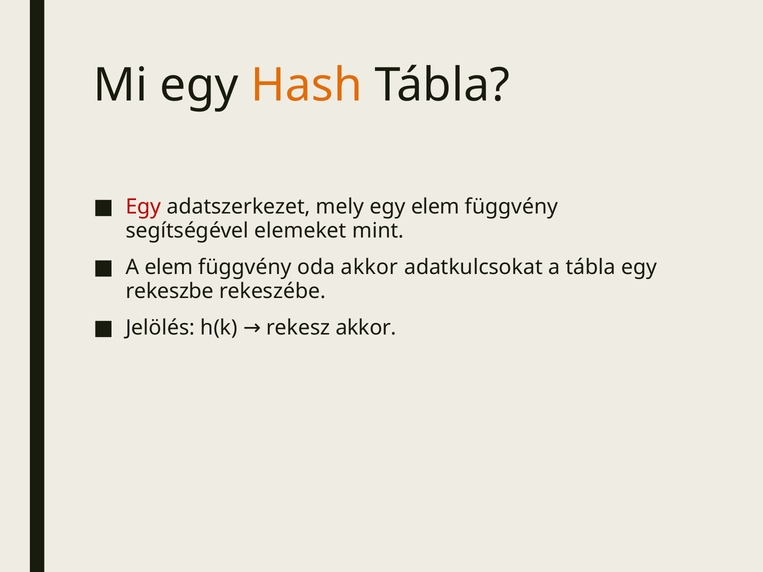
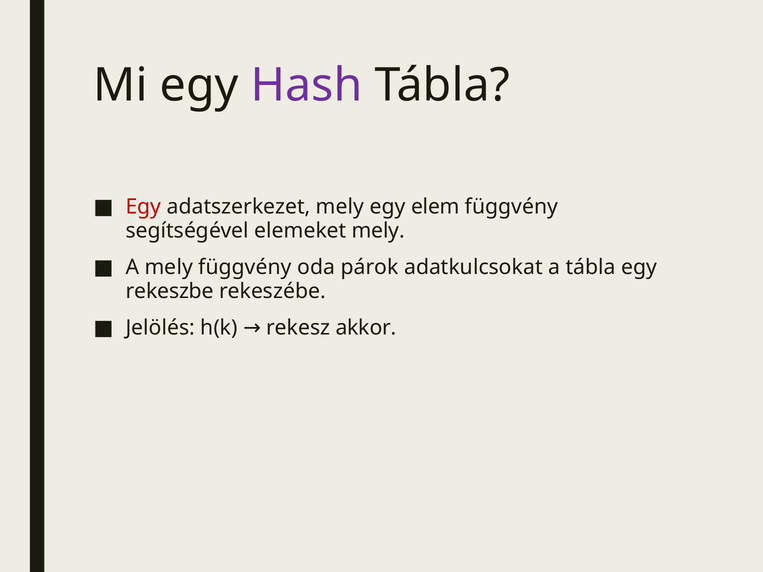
Hash colour: orange -> purple (307, 85)
elemeket mint: mint -> mely (378, 231)
A elem: elem -> mely (169, 267)
oda akkor: akkor -> párok (370, 267)
